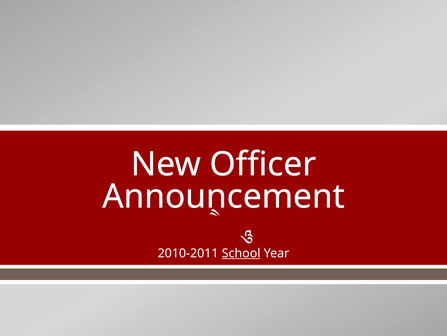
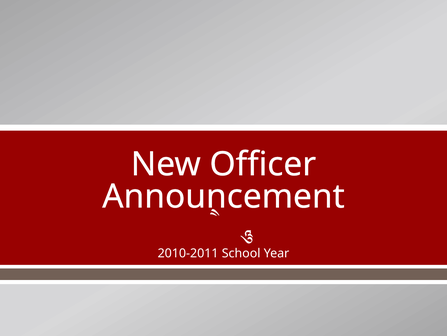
School underline: present -> none (241, 253)
